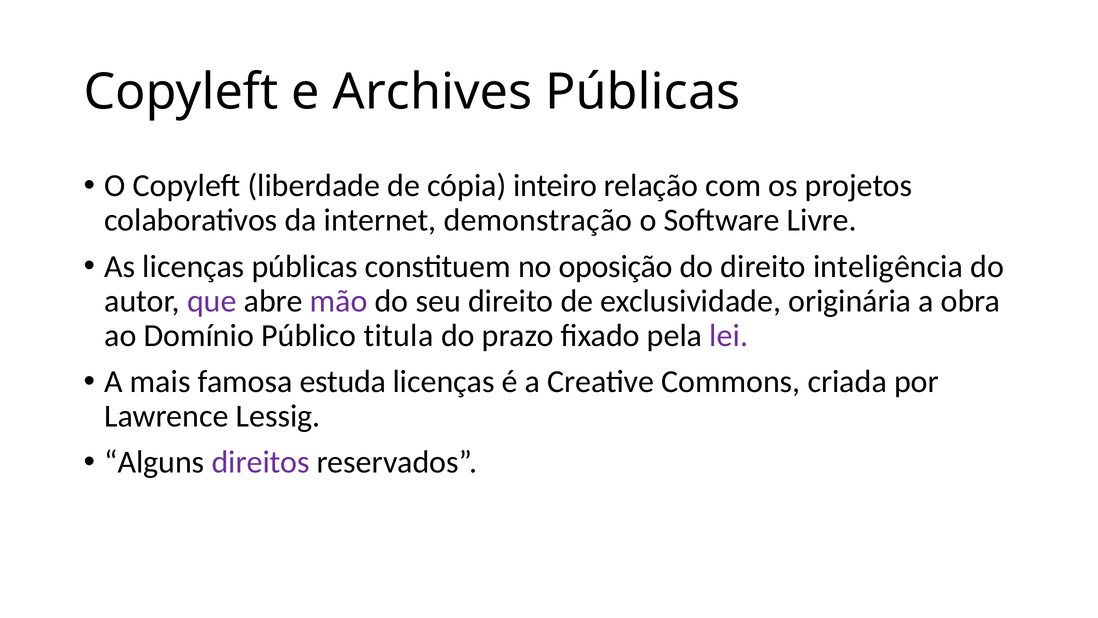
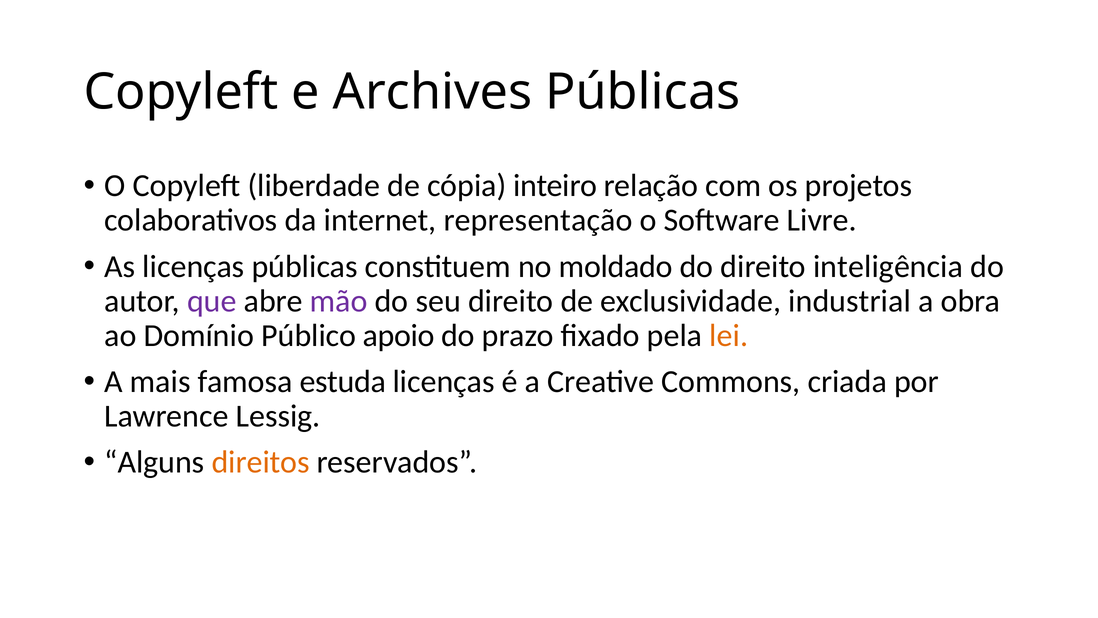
demonstração: demonstração -> representação (538, 220)
oposição: oposição -> moldado (616, 266)
originária: originária -> industrial (850, 301)
titula: titula -> apoio (399, 335)
lei colour: purple -> orange (729, 335)
direitos colour: purple -> orange (261, 462)
